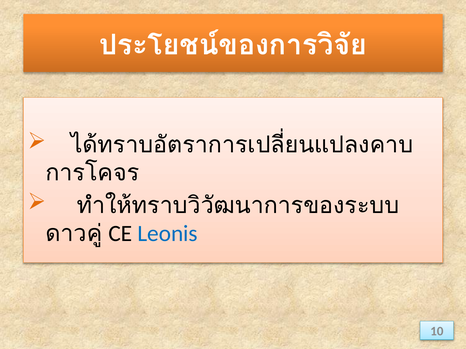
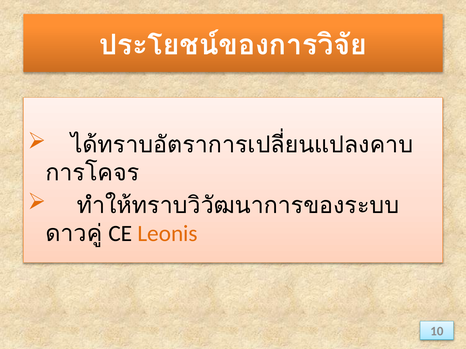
Leonis colour: blue -> orange (168, 234)
